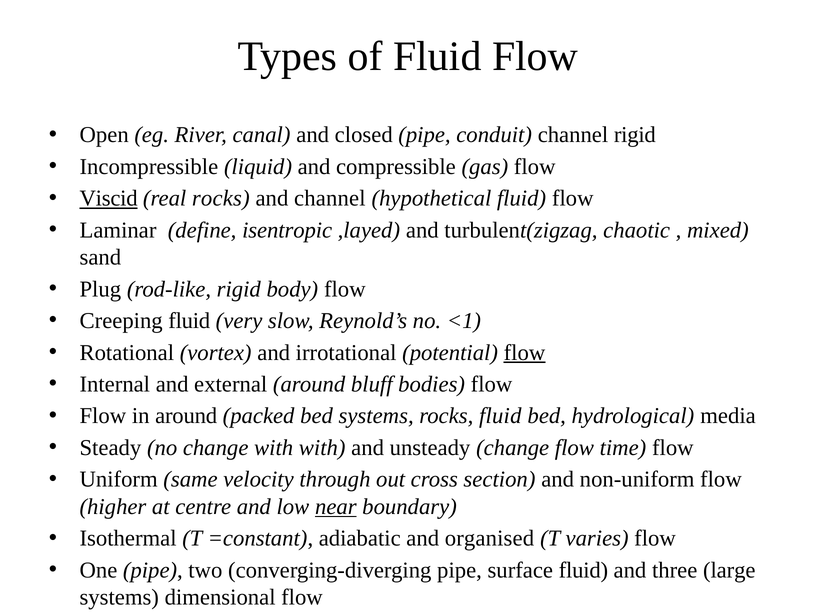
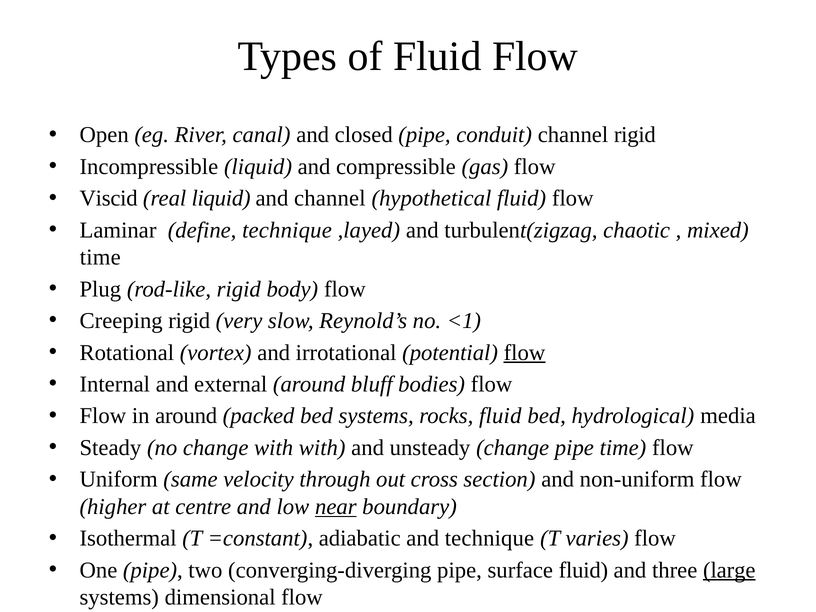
Viscid underline: present -> none (109, 198)
real rocks: rocks -> liquid (221, 198)
define isentropic: isentropic -> technique (287, 230)
sand: sand -> time (100, 257)
Creeping fluid: fluid -> rigid (189, 321)
change flow: flow -> pipe (574, 448)
and organised: organised -> technique (489, 538)
large underline: none -> present (729, 570)
